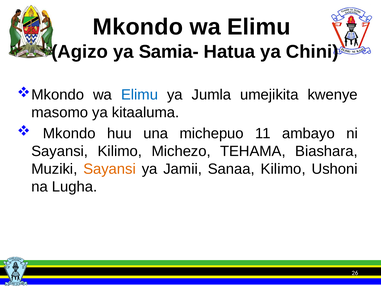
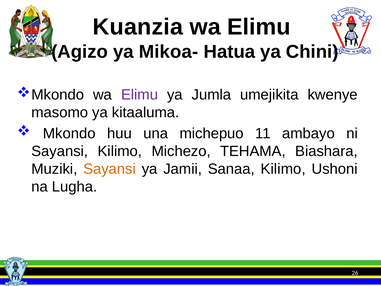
Mkondo: Mkondo -> Kuanzia (138, 27)
Samia-: Samia- -> Mikoa- (169, 52)
Elimu colour: blue -> purple (140, 95)
